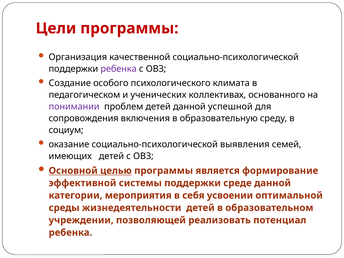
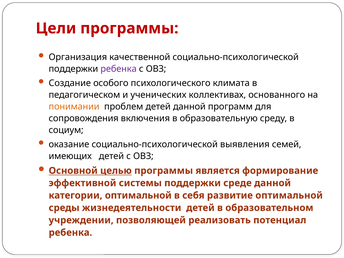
понимании colour: purple -> orange (74, 107)
успешной: успешной -> программ (230, 107)
категории мероприятия: мероприятия -> оптимальной (138, 195)
усвоении: усвоении -> развитие (230, 195)
